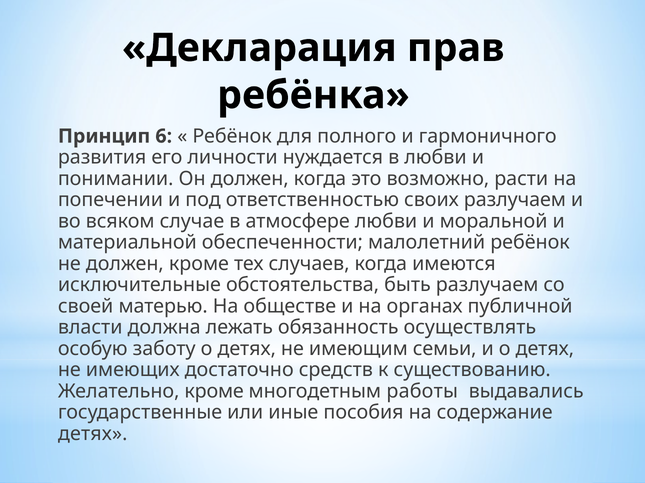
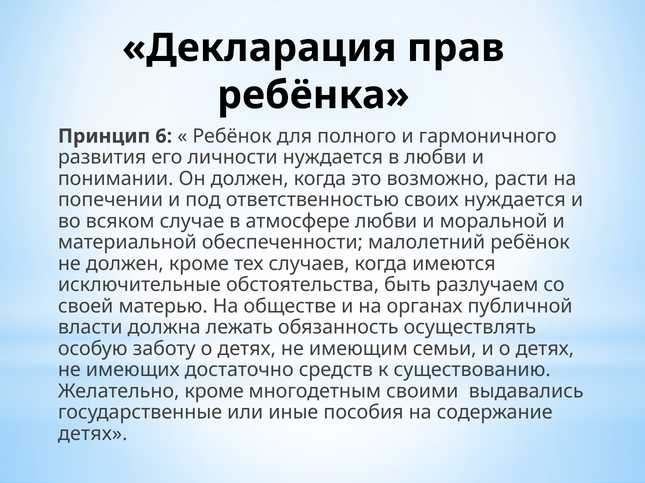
своих разлучаем: разлучаем -> нуждается (515, 200)
работы: работы -> своими (422, 392)
